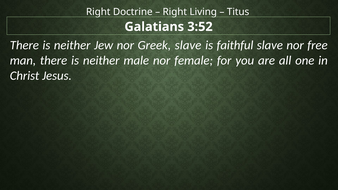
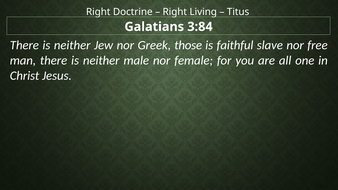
3:52: 3:52 -> 3:84 (200, 27)
Greek slave: slave -> those (188, 45)
